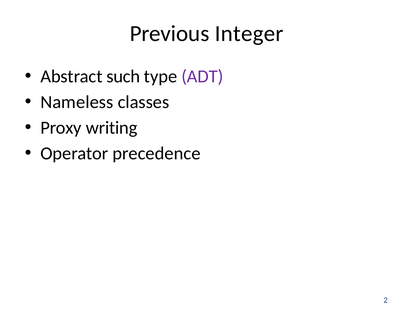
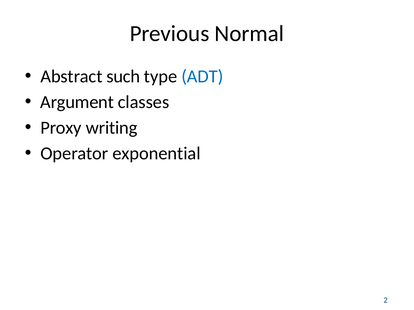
Integer: Integer -> Normal (249, 34)
ADT colour: purple -> blue (202, 76)
Nameless: Nameless -> Argument (77, 102)
precedence: precedence -> exponential (157, 154)
